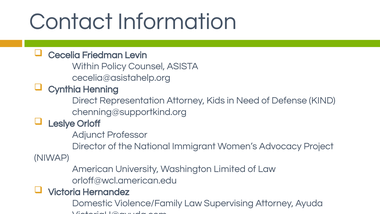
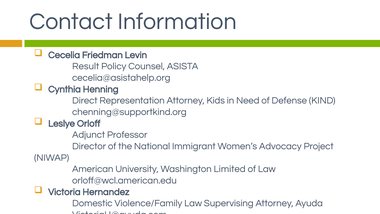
Within: Within -> Result (86, 66)
